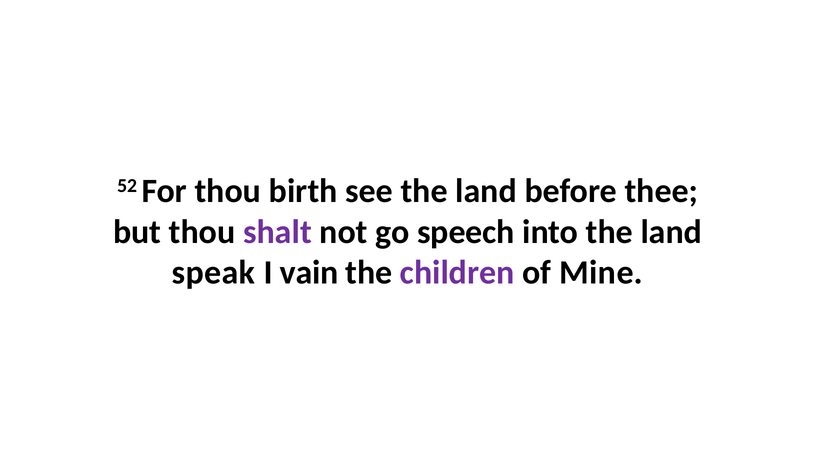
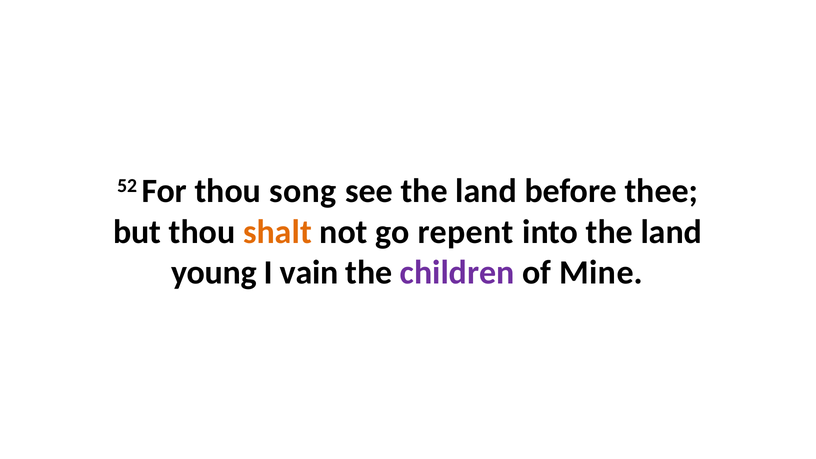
birth: birth -> song (303, 191)
shalt colour: purple -> orange (277, 232)
speech: speech -> repent (466, 232)
speak: speak -> young (214, 273)
